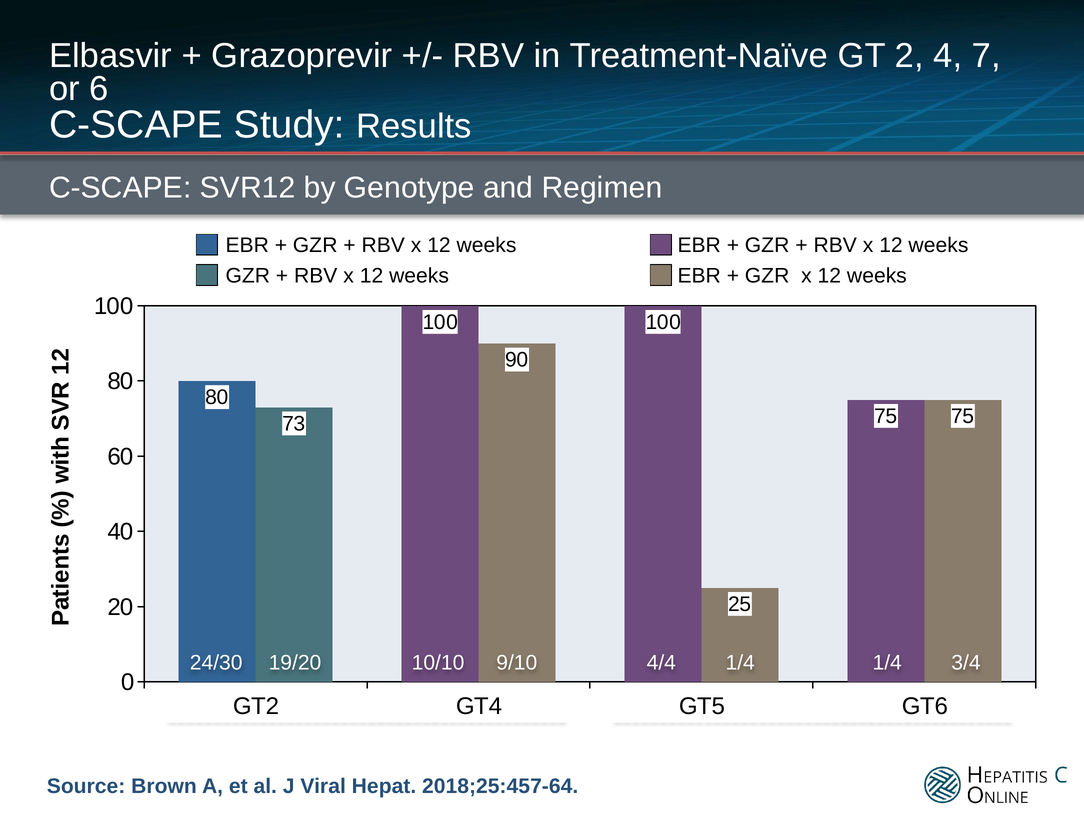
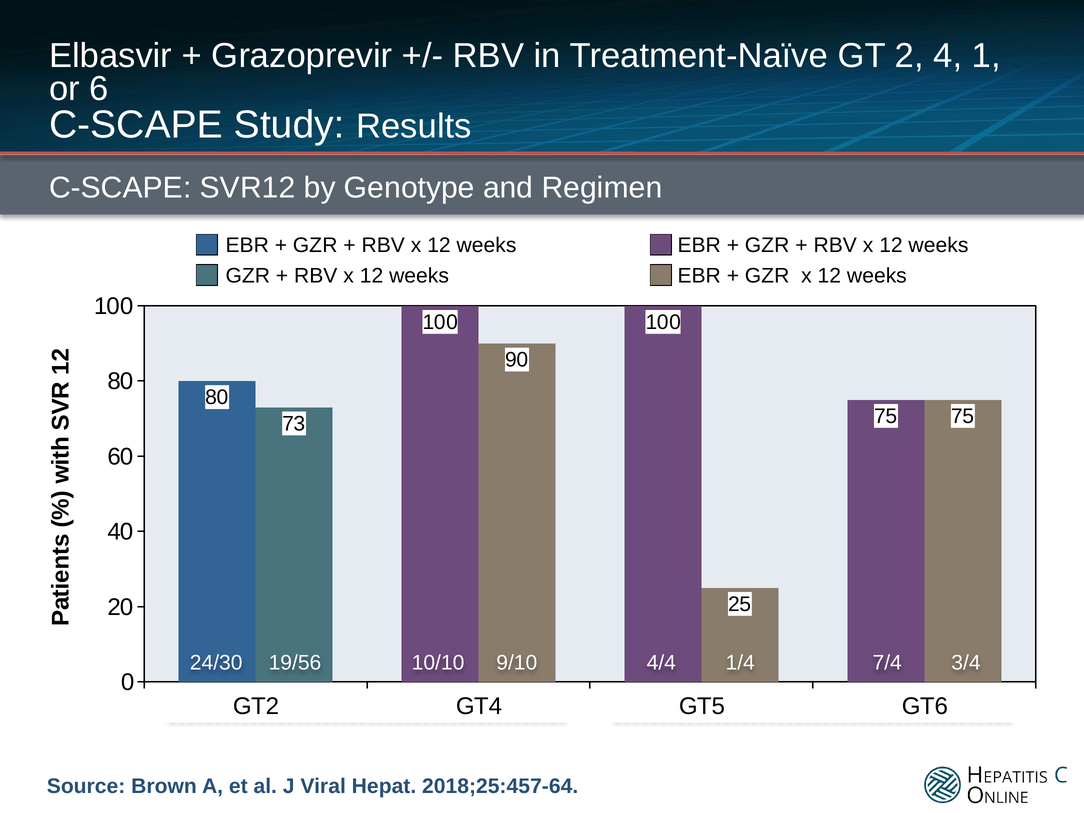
4 7: 7 -> 1 (986, 56)
19/20: 19/20 -> 19/56 (295, 663)
1/4 1/4: 1/4 -> 7/4 (887, 663)
